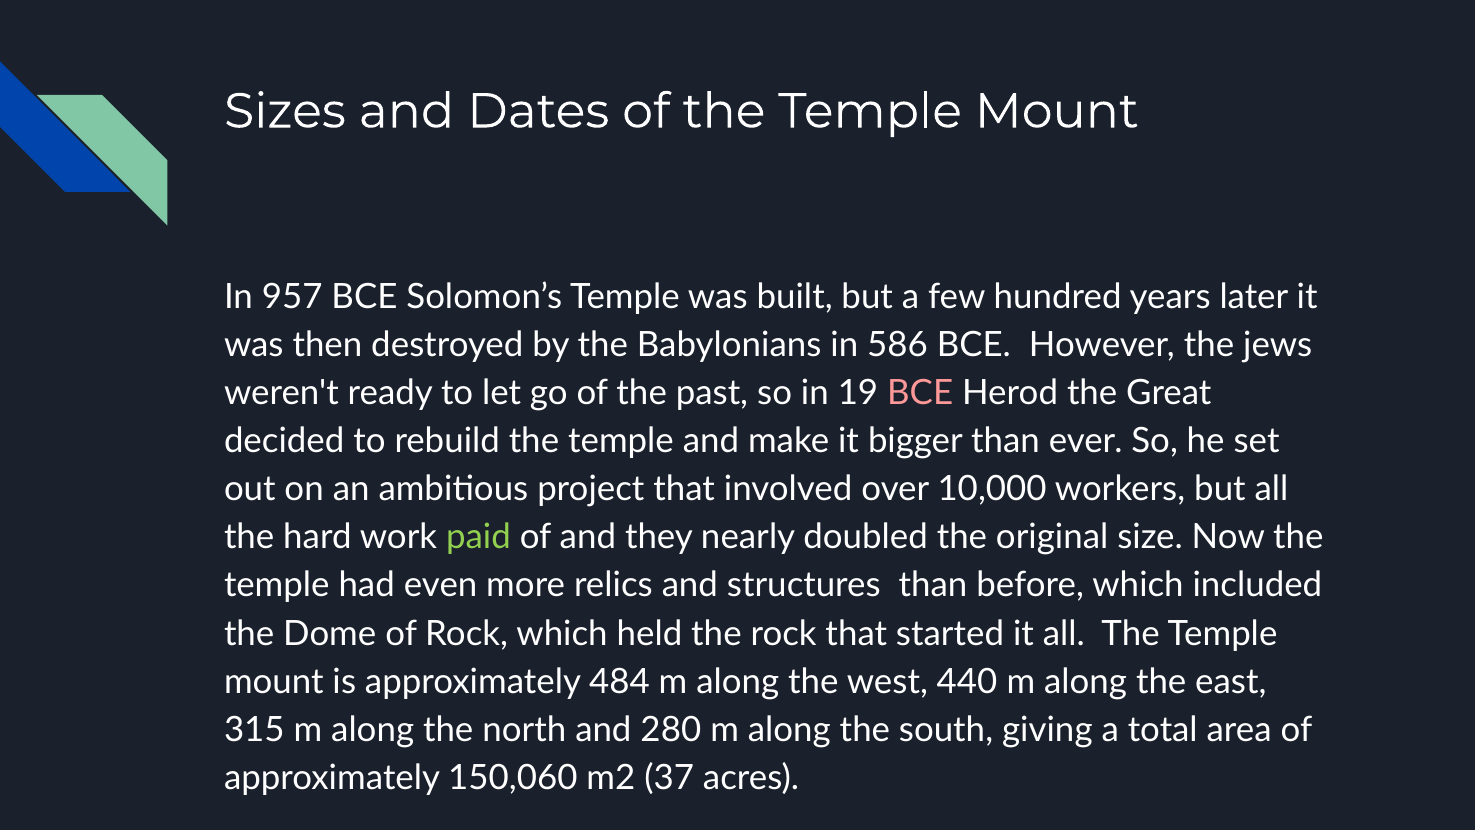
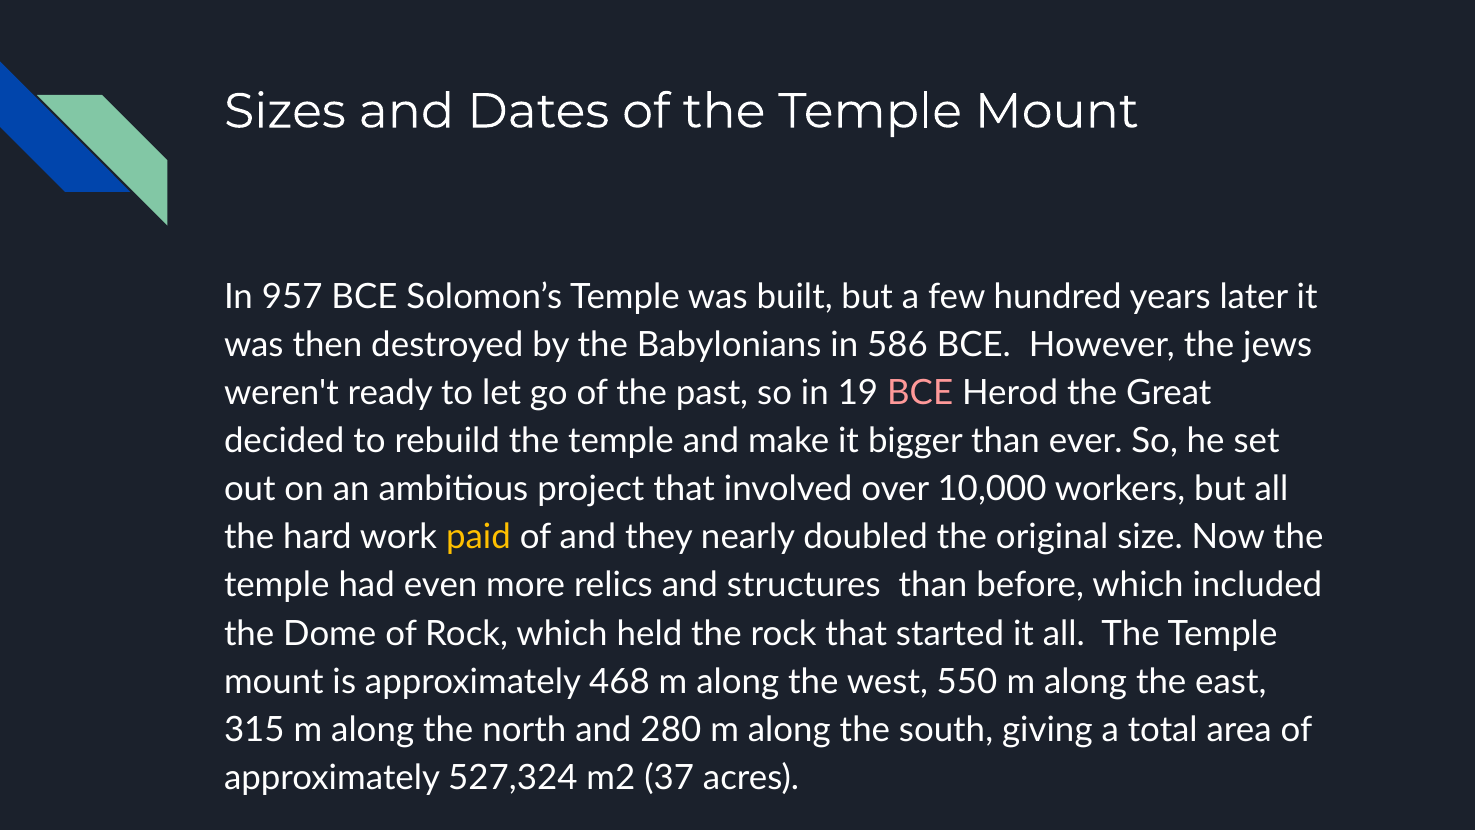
paid colour: light green -> yellow (478, 537)
484: 484 -> 468 (619, 681)
440: 440 -> 550 (967, 681)
150,060: 150,060 -> 527,324 (513, 777)
